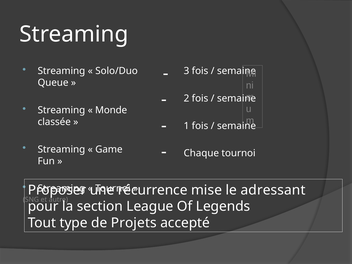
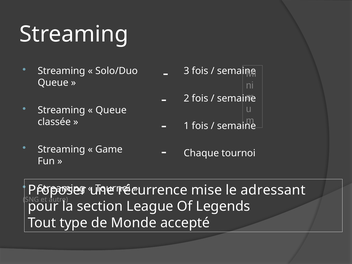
Monde: Monde -> Queue (111, 110)
Projets: Projets -> Monde (134, 223)
